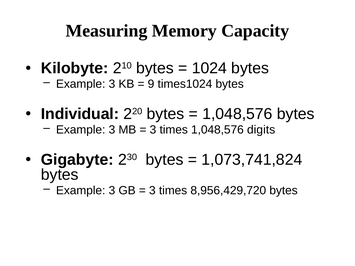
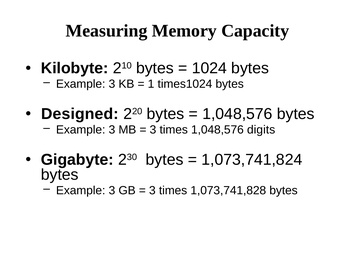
9: 9 -> 1 (151, 84)
Individual: Individual -> Designed (80, 114)
8,956,429,720: 8,956,429,720 -> 1,073,741,828 (228, 191)
